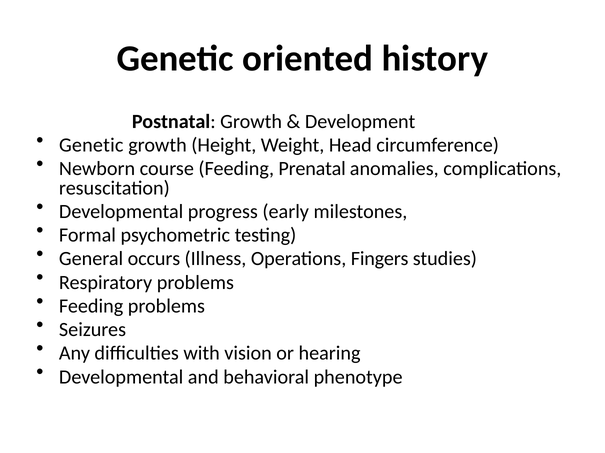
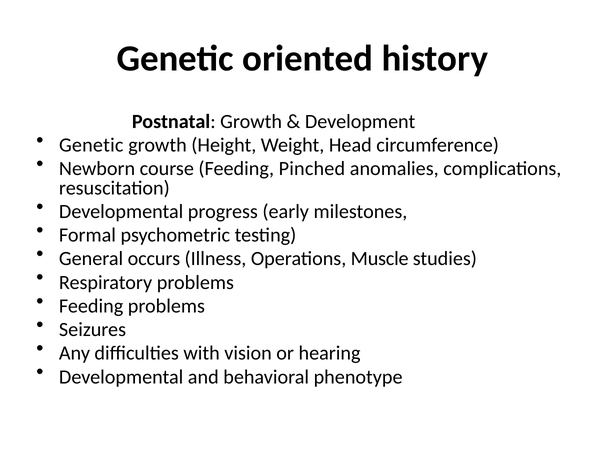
Prenatal: Prenatal -> Pinched (312, 169)
Fingers: Fingers -> Muscle (380, 259)
